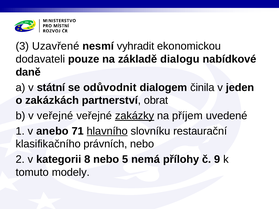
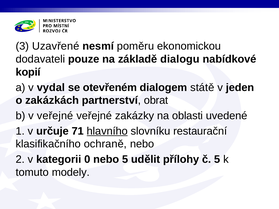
vyhradit: vyhradit -> poměru (135, 46)
daně: daně -> kopií (28, 72)
státní: státní -> vydal (51, 88)
odůvodnit: odůvodnit -> otevřeném (110, 88)
činila: činila -> státě (202, 88)
zakázky underline: present -> none (135, 116)
příjem: příjem -> oblasti (188, 116)
anebo: anebo -> určuje (52, 131)
právních: právních -> ochraně (105, 144)
8: 8 -> 0 (87, 160)
nemá: nemá -> udělit (146, 160)
č 9: 9 -> 5 (217, 160)
